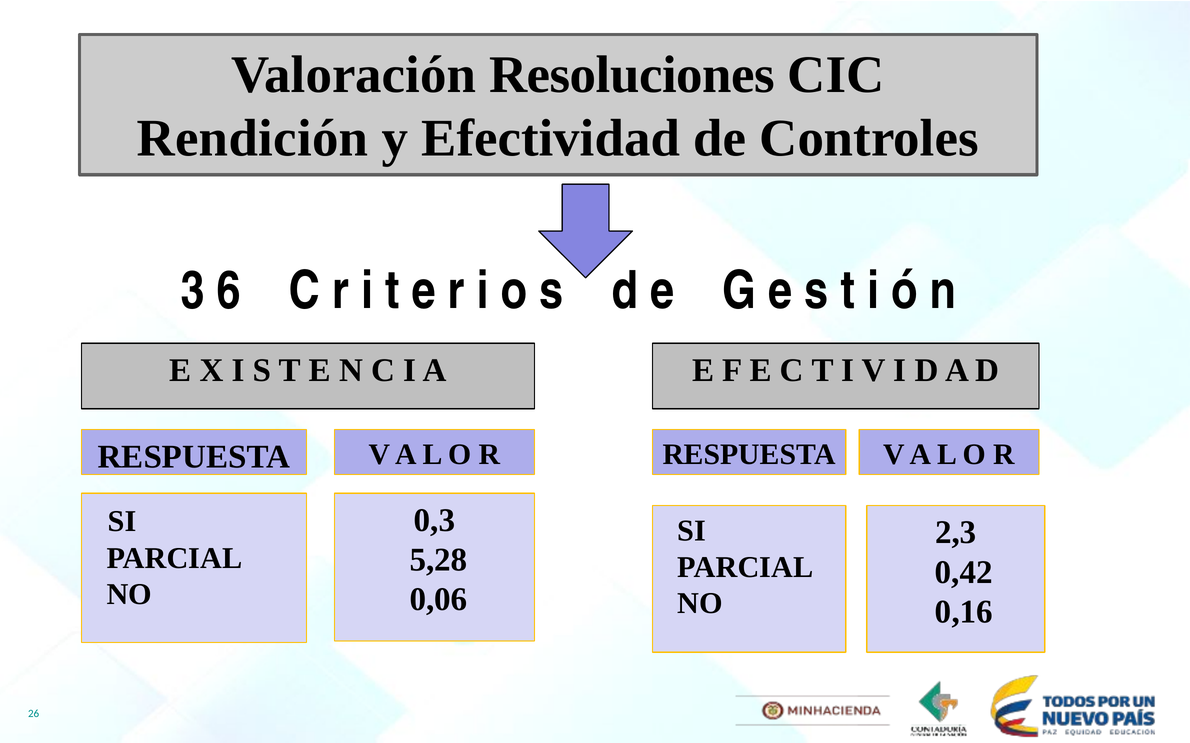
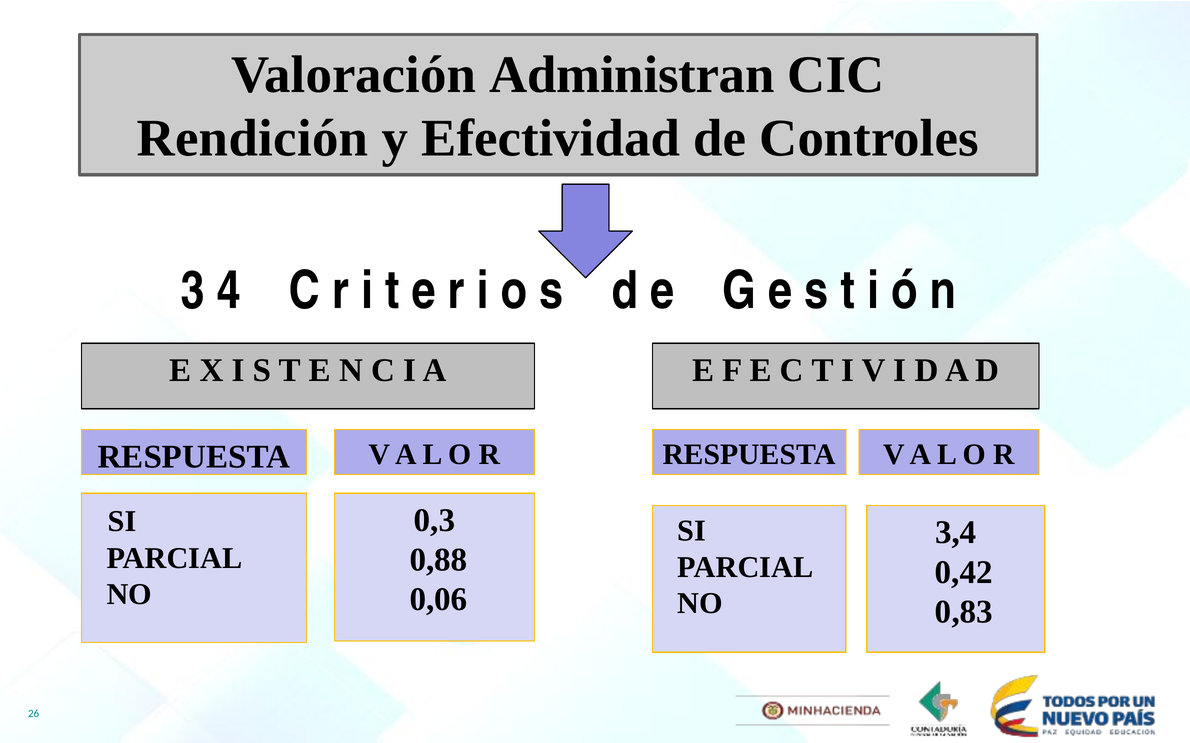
Resoluciones: Resoluciones -> Administran (632, 75)
6: 6 -> 4 (229, 291)
2,3: 2,3 -> 3,4 (956, 533)
5,28: 5,28 -> 0,88 (439, 560)
0,16: 0,16 -> 0,83 (964, 612)
